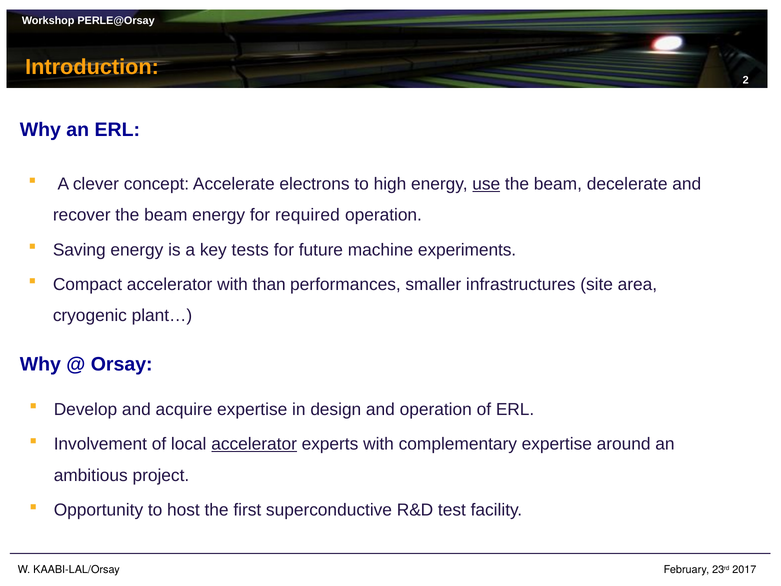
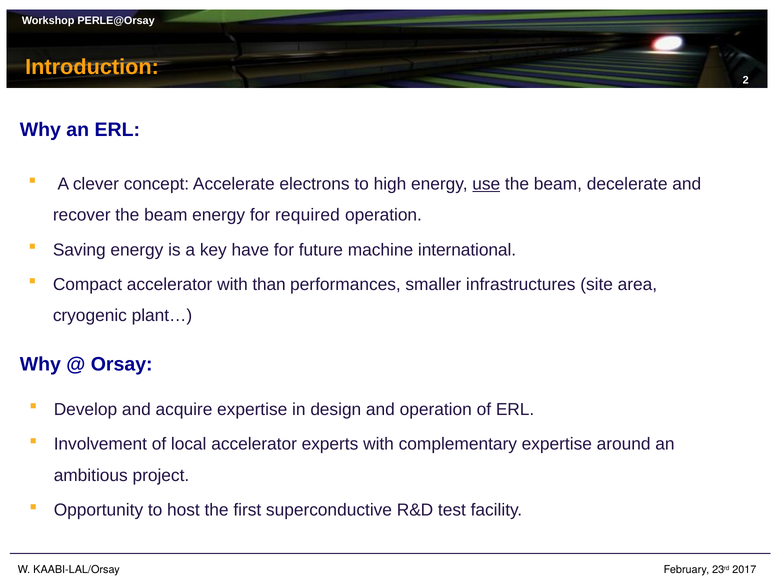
tests: tests -> have (250, 250)
experiments: experiments -> international (467, 250)
accelerator underline: present -> none (254, 444)
